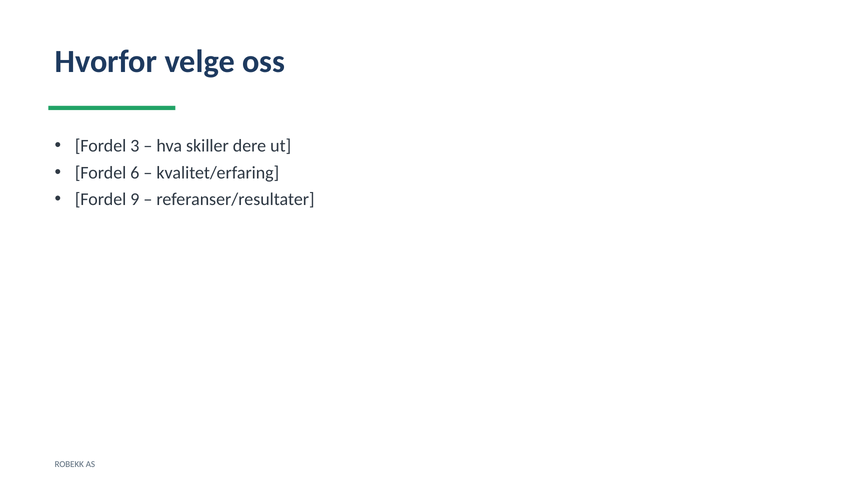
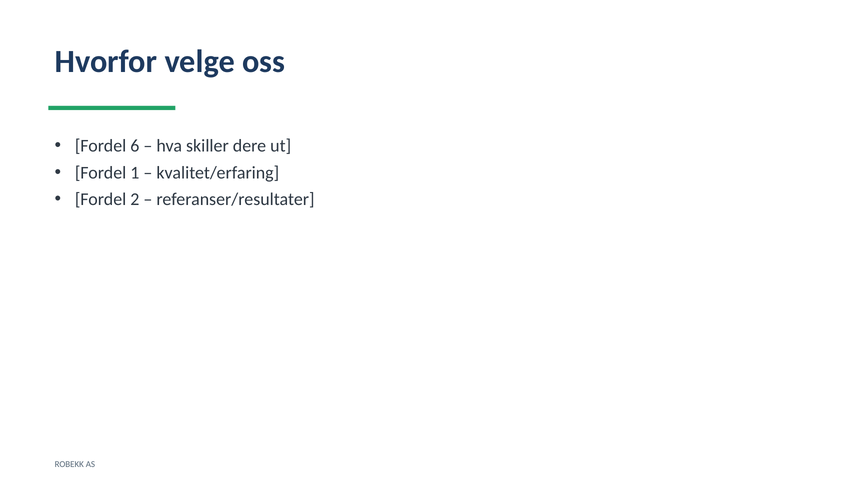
3: 3 -> 6 (135, 146)
6: 6 -> 1 (135, 173)
9: 9 -> 2 (135, 199)
